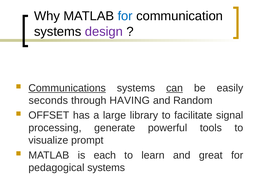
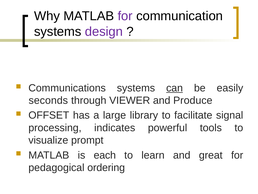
for colour: blue -> purple (125, 16)
Communications underline: present -> none (67, 88)
HAVING: HAVING -> VIEWER (130, 100)
Random: Random -> Produce (193, 100)
generate: generate -> indicates (115, 128)
pedagogical systems: systems -> ordering (106, 167)
